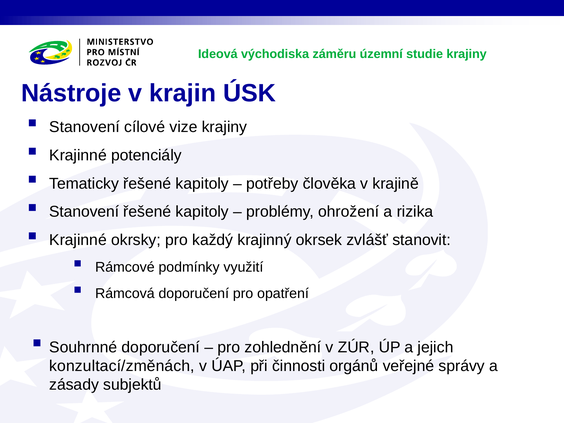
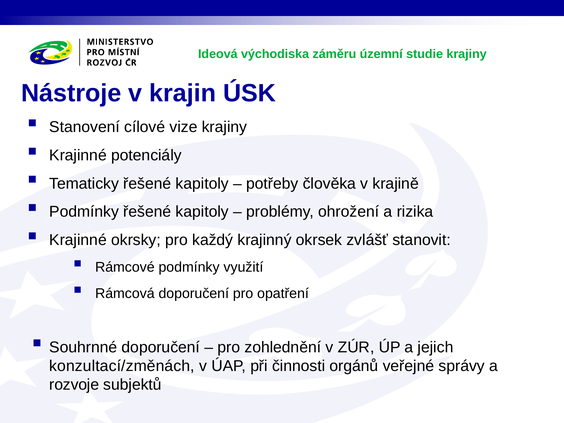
Stanovení: Stanovení -> Podmínky (84, 212)
zásady: zásady -> rozvoje (74, 385)
